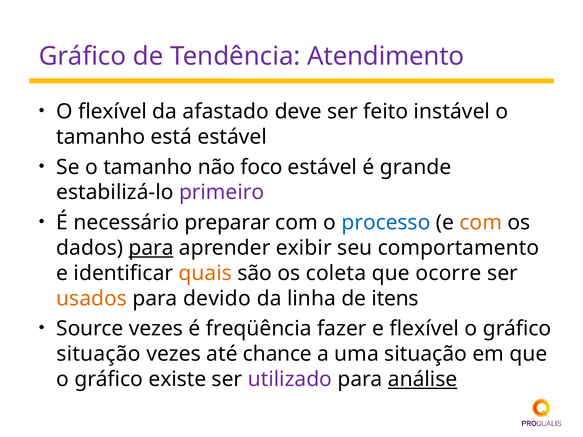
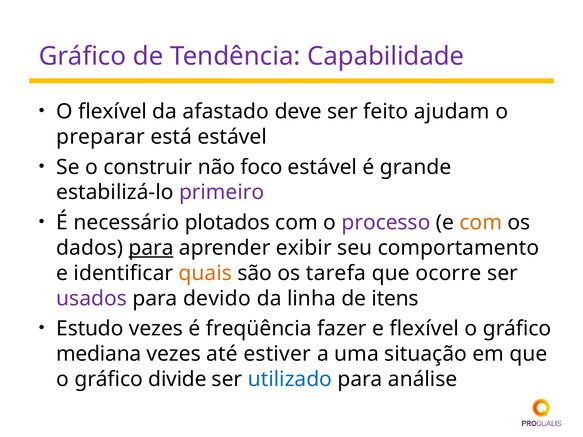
Atendimento: Atendimento -> Capabilidade (386, 56)
instável: instável -> ajudam (452, 112)
tamanho: tamanho -> preparar (101, 137)
Se o tamanho: tamanho -> construir (148, 167)
preparar: preparar -> plotados (227, 223)
processo colour: blue -> purple (386, 223)
coleta: coleta -> tarefa (336, 273)
usados colour: orange -> purple (92, 299)
Source: Source -> Estudo (90, 329)
situação: situação -> mediana (99, 354)
chance: chance -> estiver (277, 354)
existe: existe -> divide (177, 379)
utilizado colour: purple -> blue (290, 379)
análise underline: present -> none (423, 379)
